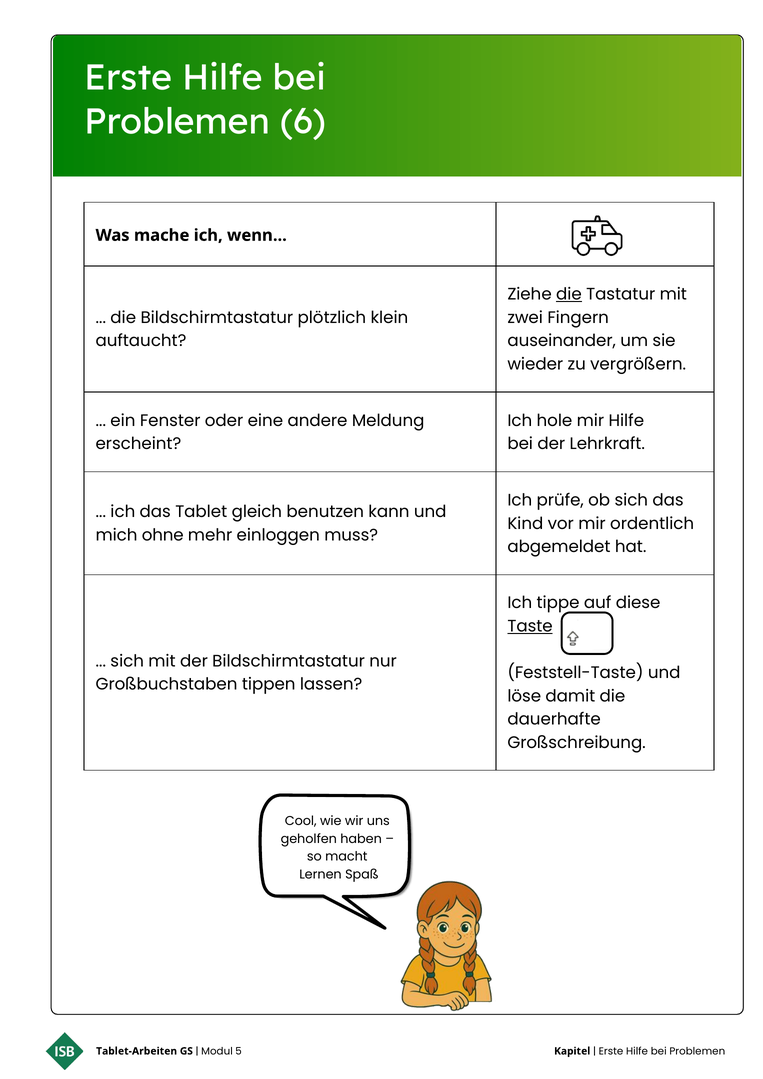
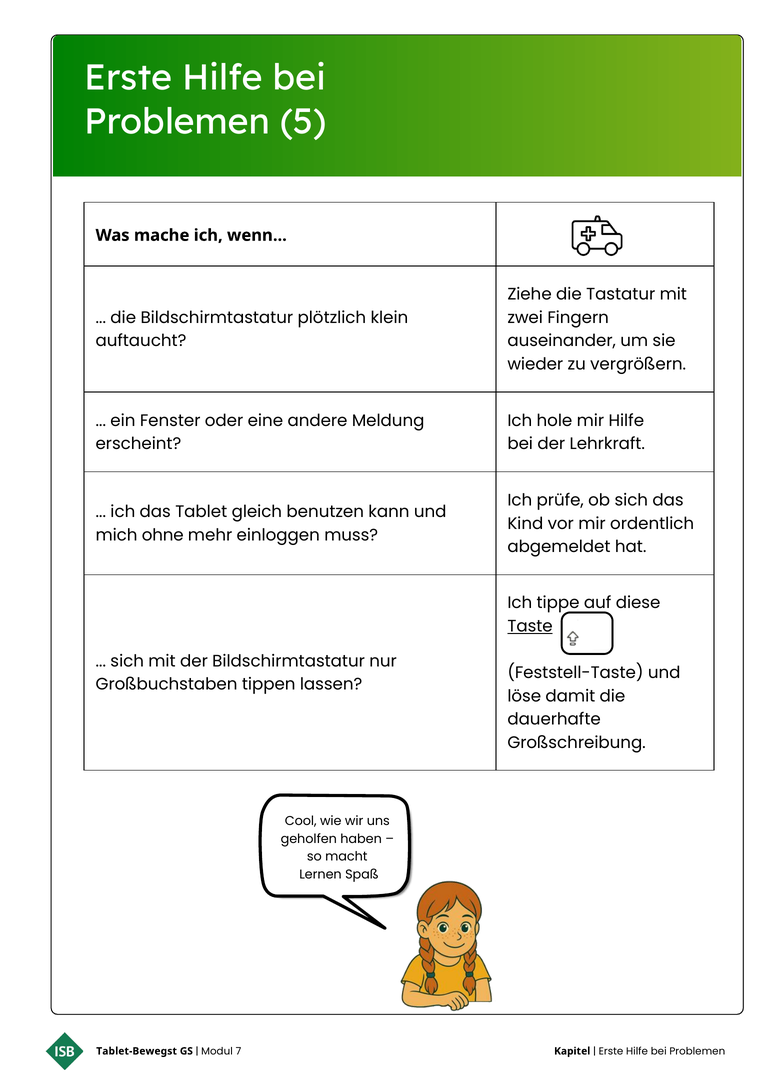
6: 6 -> 5 (303, 122)
die underline: present -> none (569, 294)
Tablet-Arbeiten: Tablet-Arbeiten -> Tablet-Bewegst (137, 1052)
5: 5 -> 7 (238, 1052)
